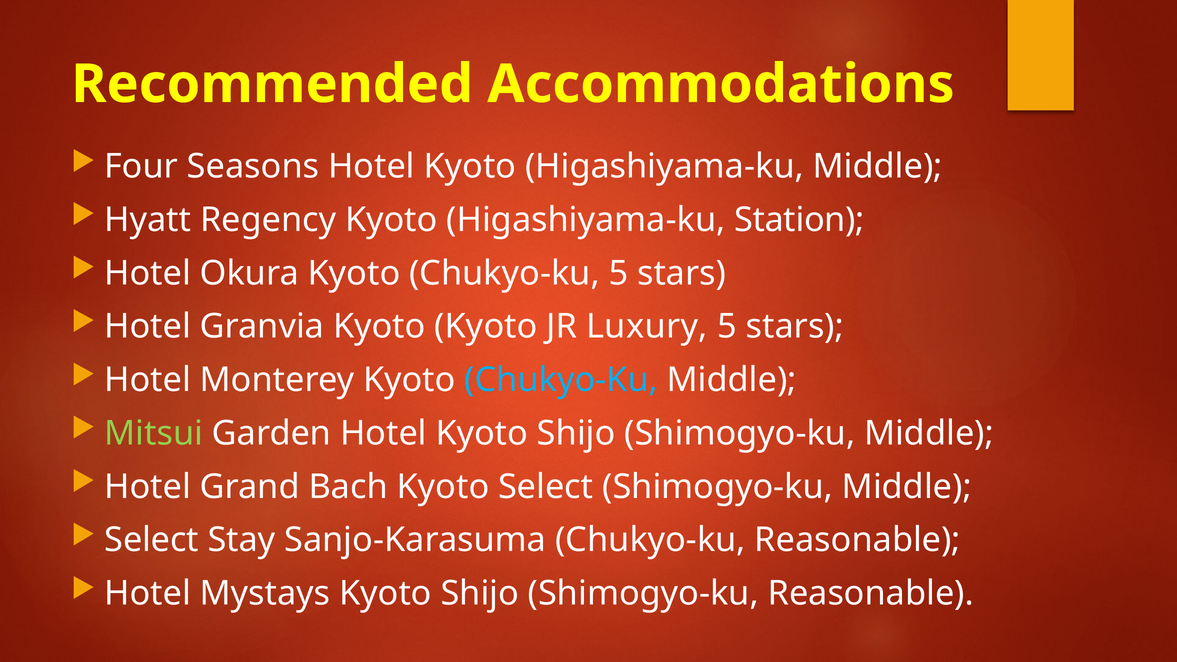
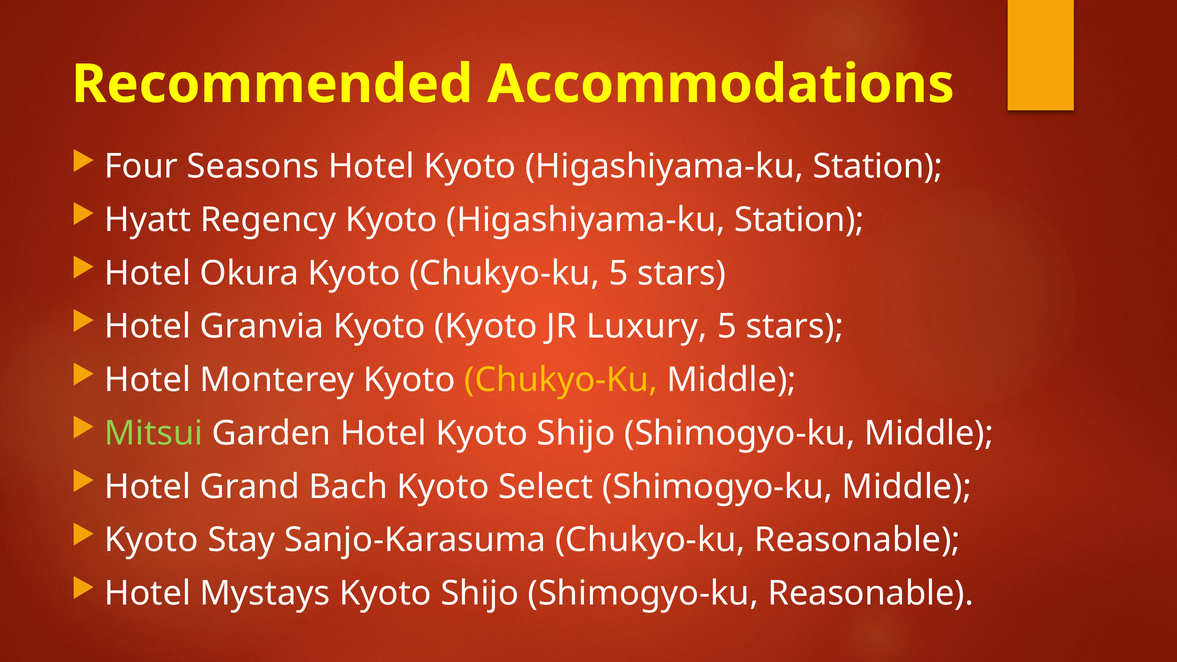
Hotel Kyoto Higashiyama-ku Middle: Middle -> Station (878, 166)
Chukyo-Ku colour: light blue -> yellow (561, 380)
Select: Select -> Kyoto (151, 540)
